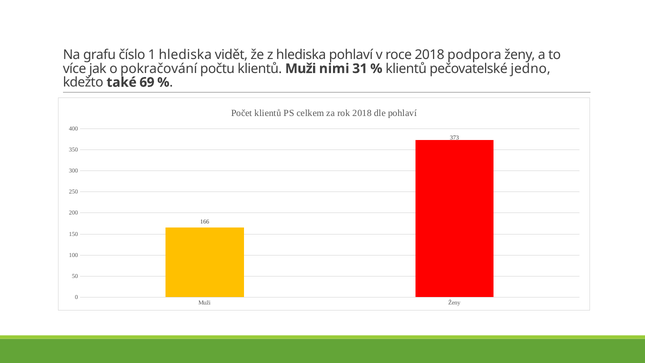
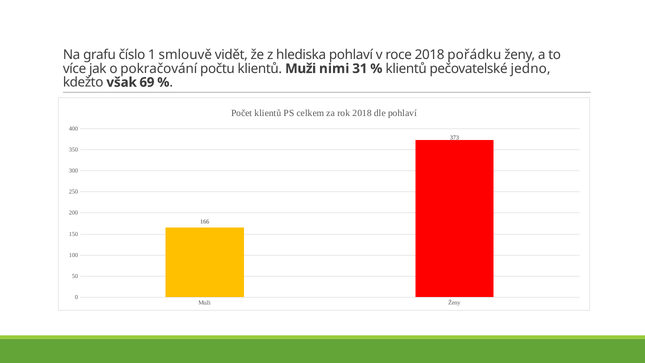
1 hlediska: hlediska -> smlouvě (185, 55)
podpora: podpora -> pořádku (474, 55)
také: také -> však (122, 82)
